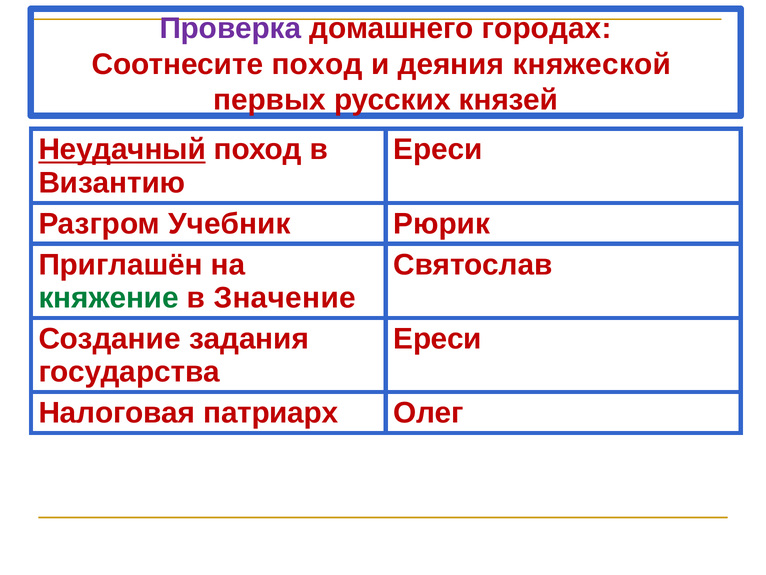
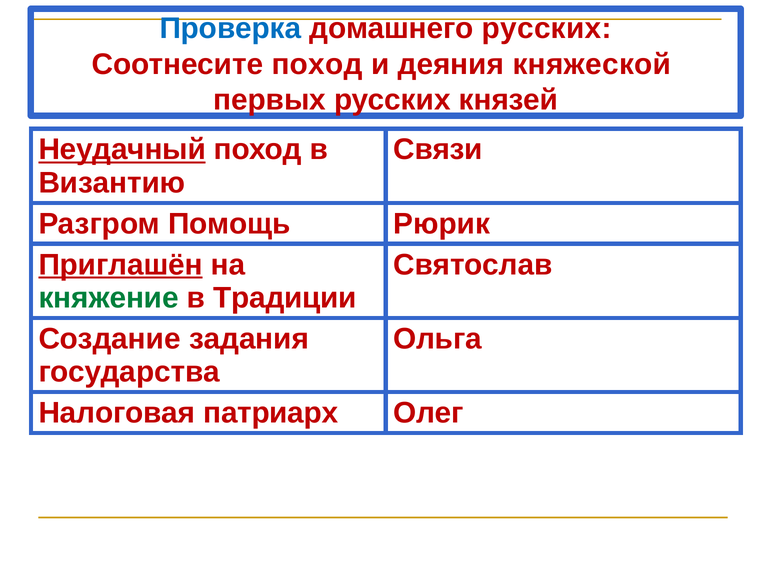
Проверка colour: purple -> blue (230, 29)
домашнего городах: городах -> русских (547, 29)
Ереси: Ереси -> Связи (438, 150)
Учебник: Учебник -> Помощь (229, 224)
Приглашён underline: none -> present (121, 265)
Значение: Значение -> Традиции (285, 298)
Ереси: Ереси -> Ольга (438, 339)
